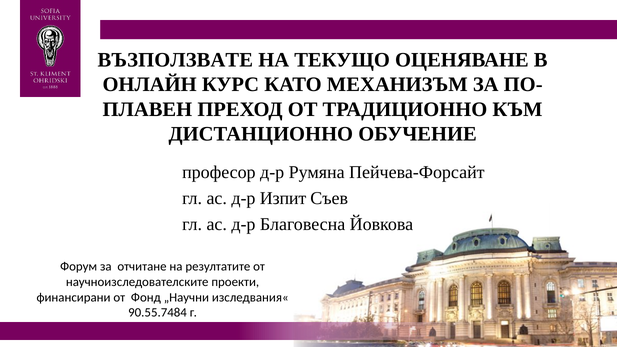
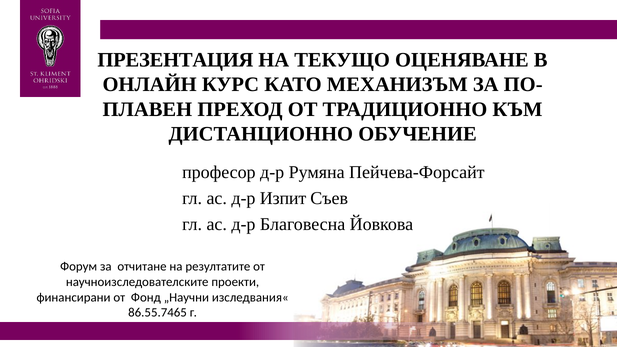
ВЪЗПОЛЗВАТЕ: ВЪЗПОЛЗВАТЕ -> ПРЕЗЕНТАЦИЯ (175, 60)
90.55.7484: 90.55.7484 -> 86.55.7465 (158, 313)
